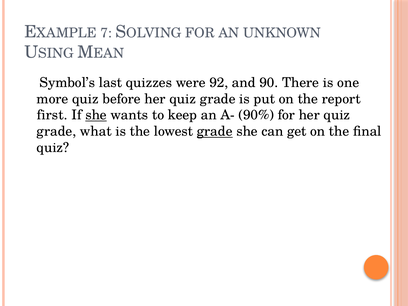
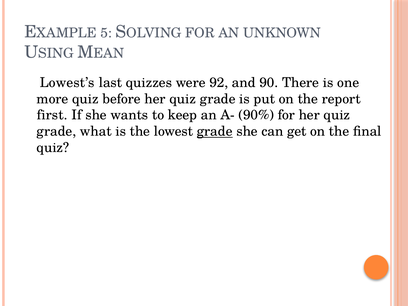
7: 7 -> 5 (106, 33)
Symbol’s: Symbol’s -> Lowest’s (67, 83)
she underline: present -> none (96, 115)
